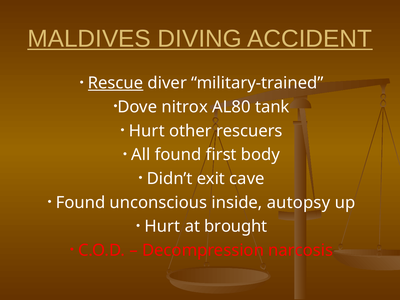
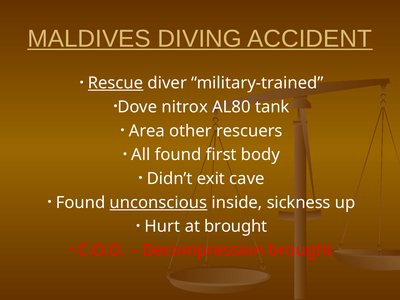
Hurt: Hurt -> Area (147, 131)
unconscious underline: none -> present (158, 203)
autopsy: autopsy -> sickness (299, 203)
Decompression narcosis: narcosis -> brought (301, 250)
